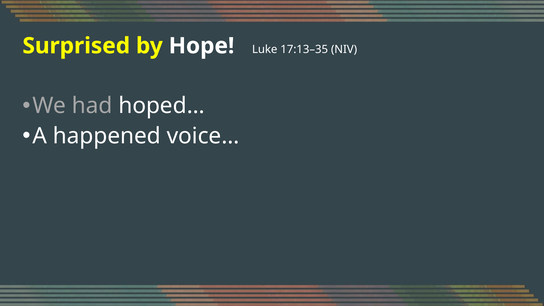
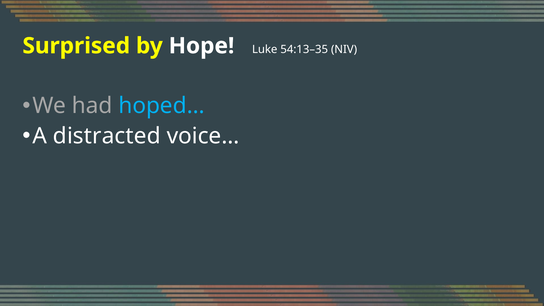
17:13–35: 17:13–35 -> 54:13–35 (304, 50)
hoped… colour: white -> light blue (161, 106)
happened: happened -> distracted (107, 136)
